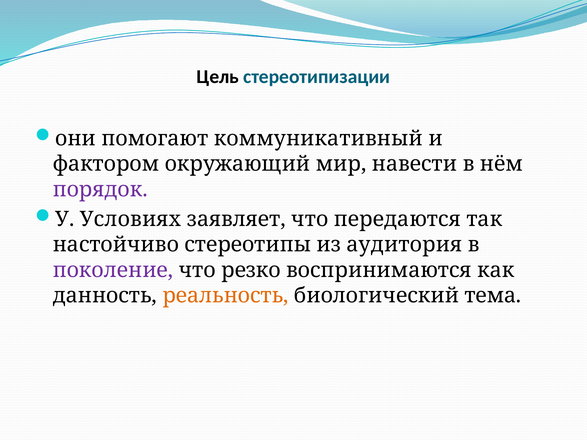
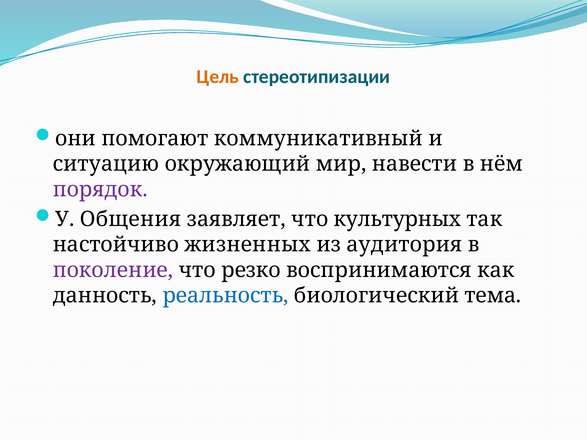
Цель colour: black -> orange (218, 77)
фактором: фактором -> ситуацию (106, 164)
Условиях: Условиях -> Общения (131, 219)
передаются: передаются -> культурных (397, 219)
стереотипы: стереотипы -> жизненных (248, 245)
реальность colour: orange -> blue (225, 296)
